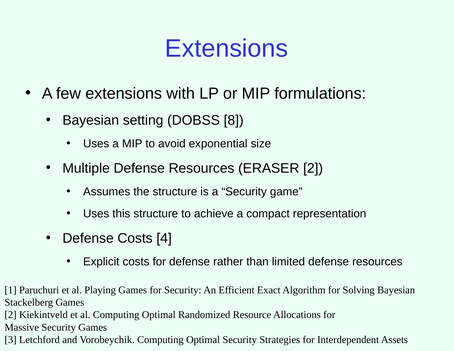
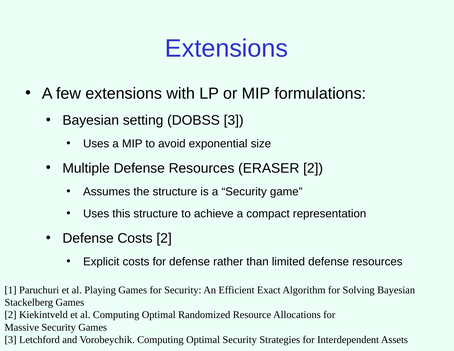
DOBSS 8: 8 -> 3 (234, 120)
Costs 4: 4 -> 2 (164, 238)
